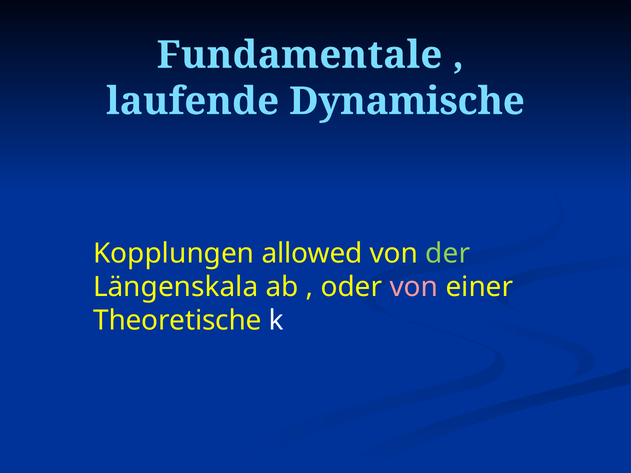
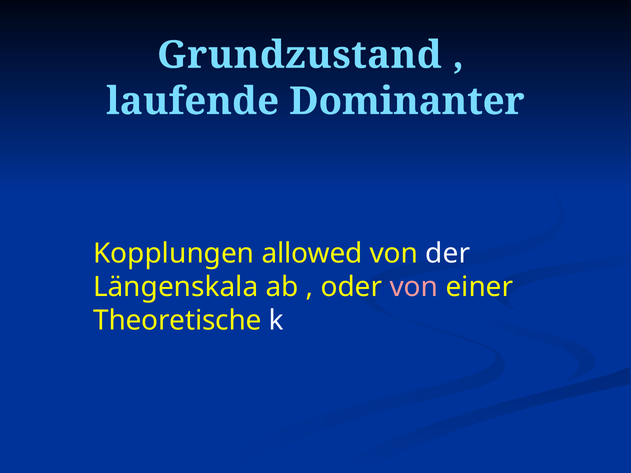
Fundamentale: Fundamentale -> Grundzustand (299, 55)
Dynamische: Dynamische -> Dominanter (407, 101)
der colour: light green -> white (448, 254)
